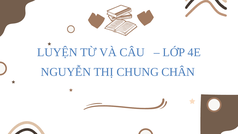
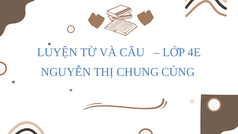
CHÂN: CHÂN -> CỦNG (178, 72)
